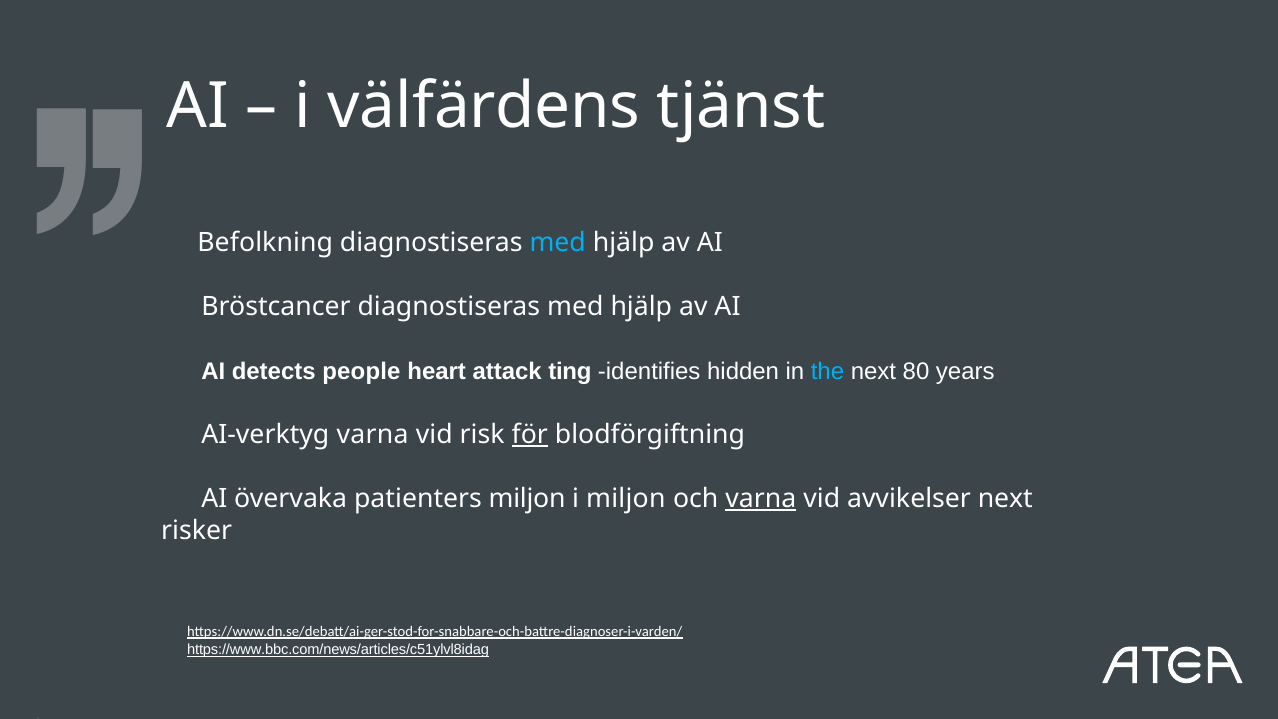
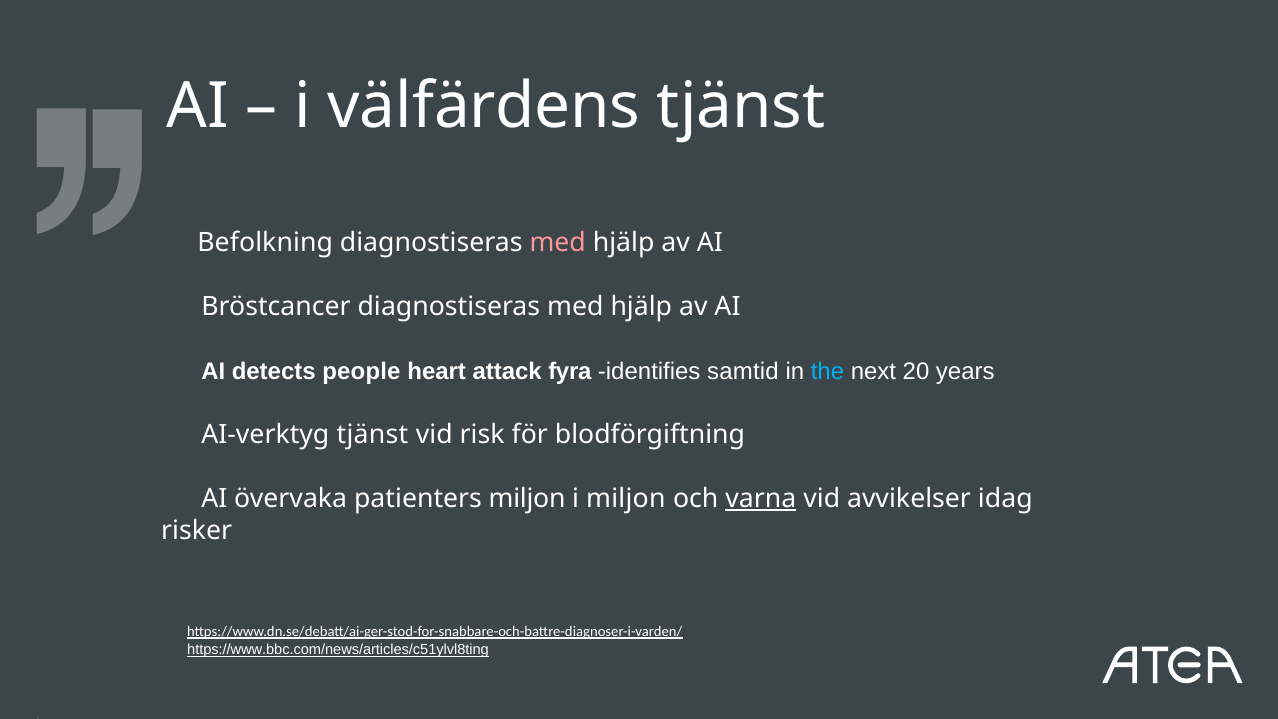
med colour: light blue -> pink (558, 243)
ting: ting -> fyra (570, 372)
hidden: hidden -> samtid (743, 372)
80: 80 -> 20 (916, 372)
AI-verktyg varna: varna -> tjänst (373, 435)
för underline: present -> none (530, 435)
avvikelser next: next -> idag (1005, 498)
https://www.bbc.com/news/articles/c51ylvl8idag: https://www.bbc.com/news/articles/c51ylvl8idag -> https://www.bbc.com/news/articles/c51ylvl8ting (338, 650)
